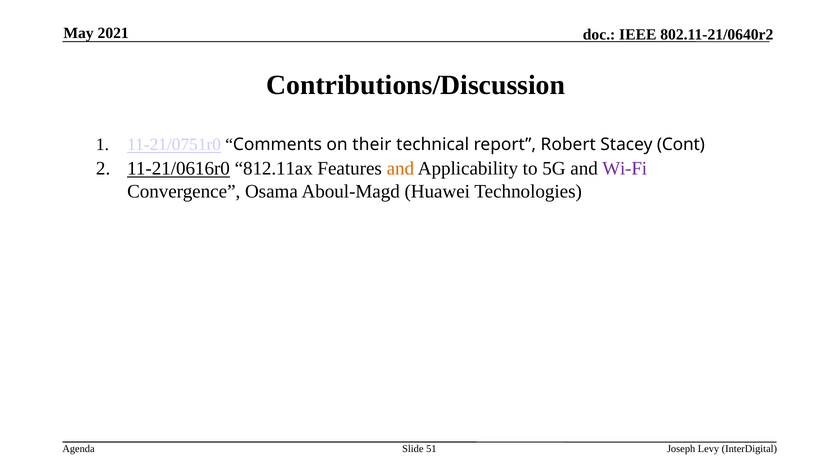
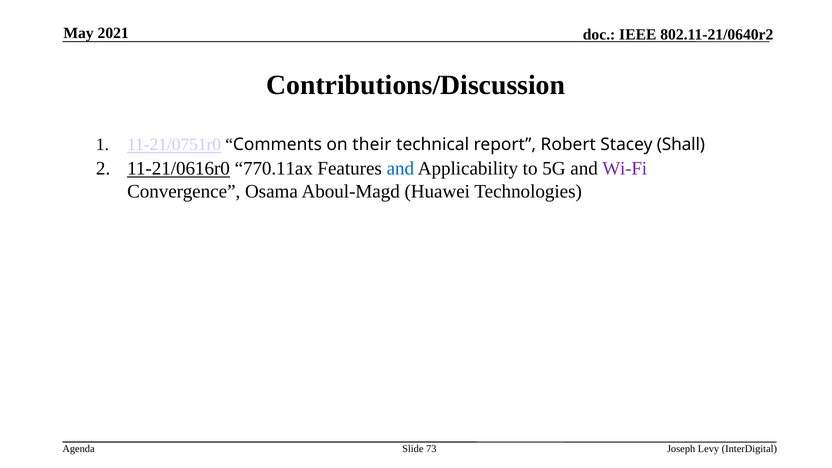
Cont: Cont -> Shall (681, 145)
812.11ax: 812.11ax -> 770.11ax (274, 168)
and colour: orange -> blue (400, 168)
51: 51 -> 73 (431, 449)
